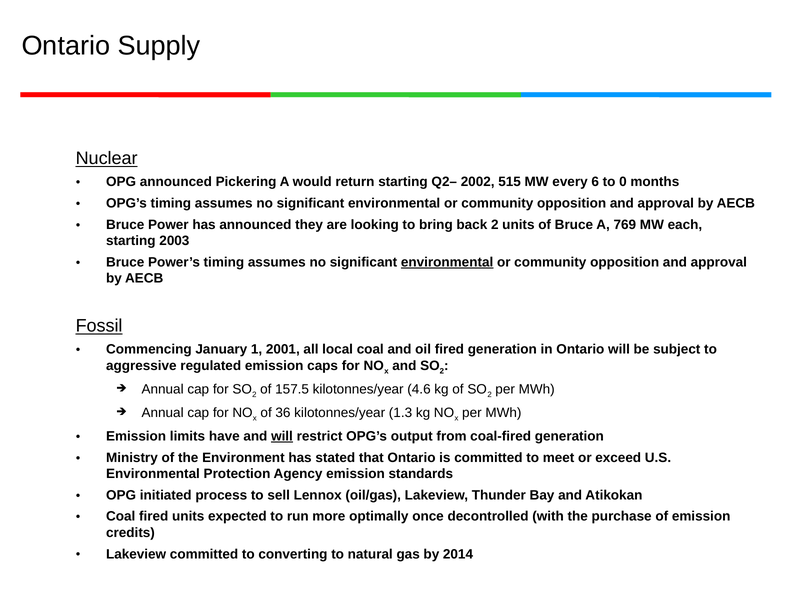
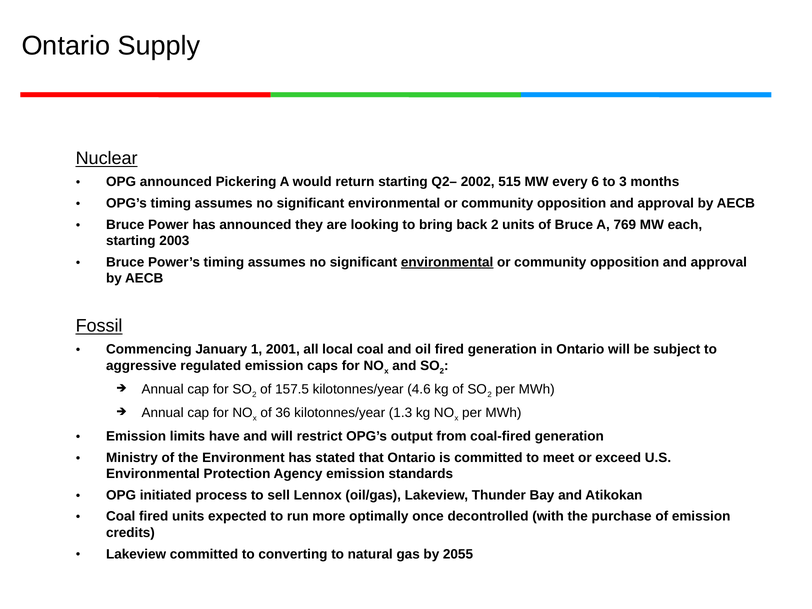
0: 0 -> 3 (623, 182)
will underline: present -> none (282, 436)
2014: 2014 -> 2055 (458, 554)
